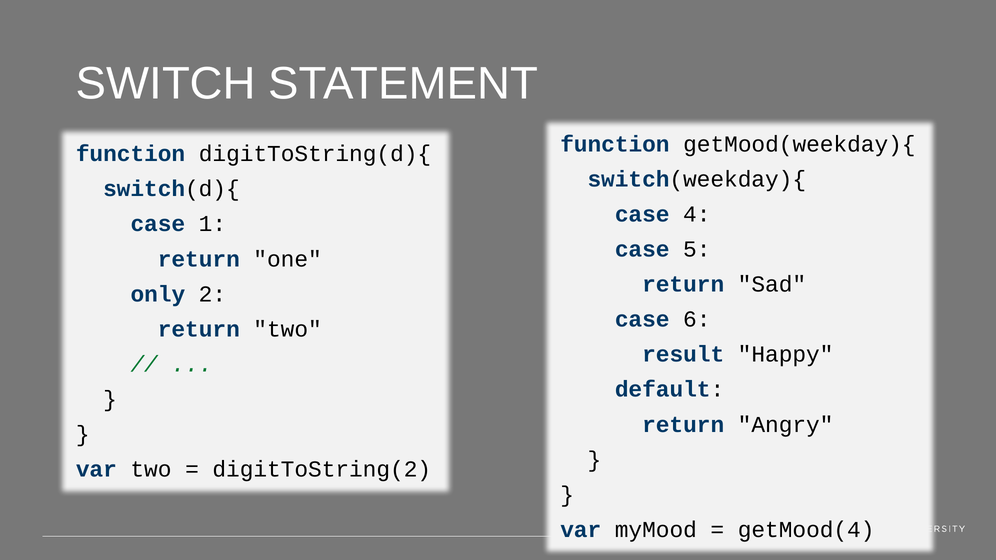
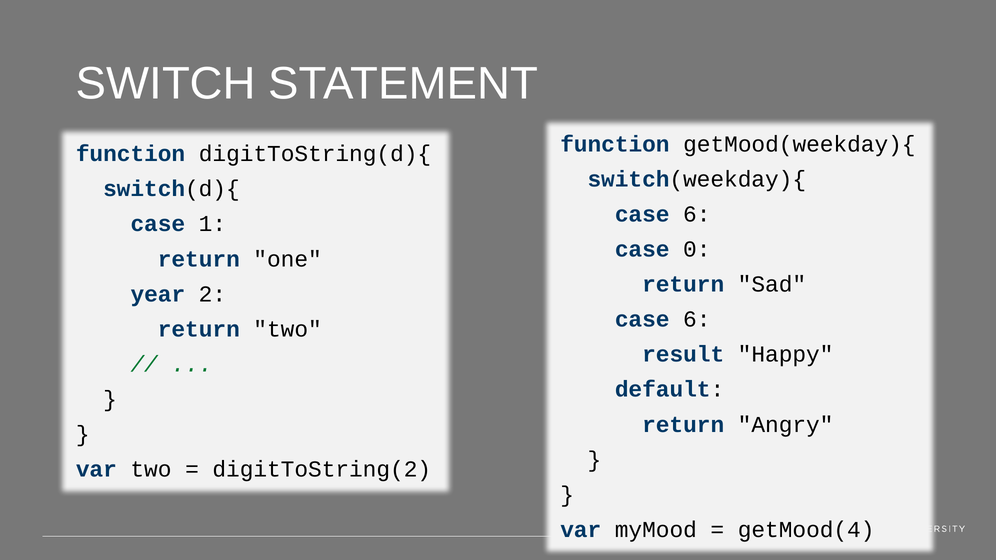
4: 4 -> 6 (697, 215)
5: 5 -> 0 (697, 250)
only: only -> year (158, 294)
